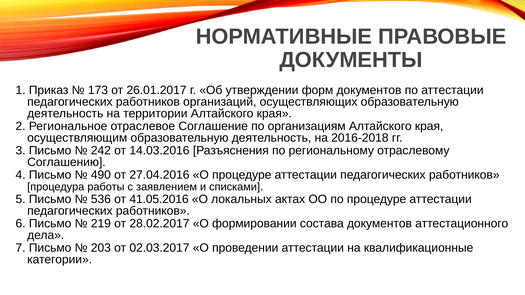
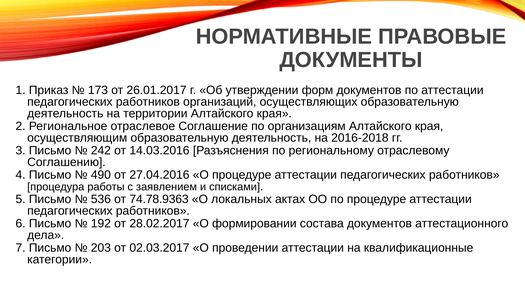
41.05.2016: 41.05.2016 -> 74.78.9363 (159, 200)
219: 219 -> 192 (101, 224)
